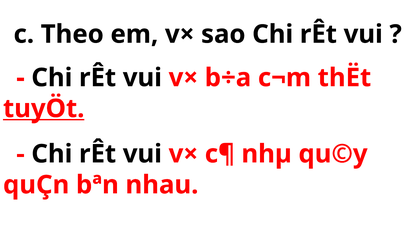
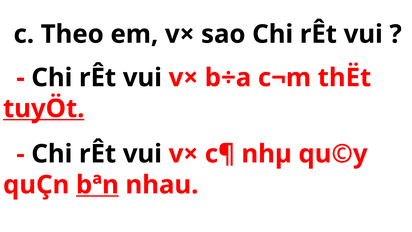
bªn underline: none -> present (97, 185)
